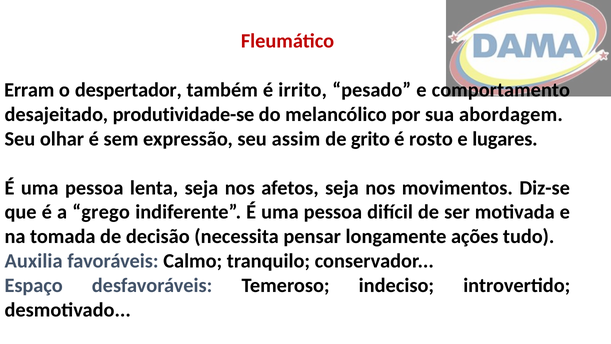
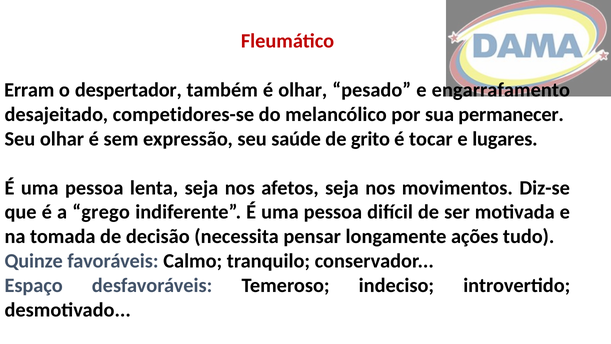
é irrito: irrito -> olhar (303, 90)
comportamento: comportamento -> engarrafamento (501, 90)
produtividade-se: produtividade-se -> competidores-se (183, 114)
abordagem: abordagem -> permanecer (511, 114)
assim: assim -> saúde (296, 139)
rosto: rosto -> tocar (431, 139)
Auxilia: Auxilia -> Quinze (34, 261)
